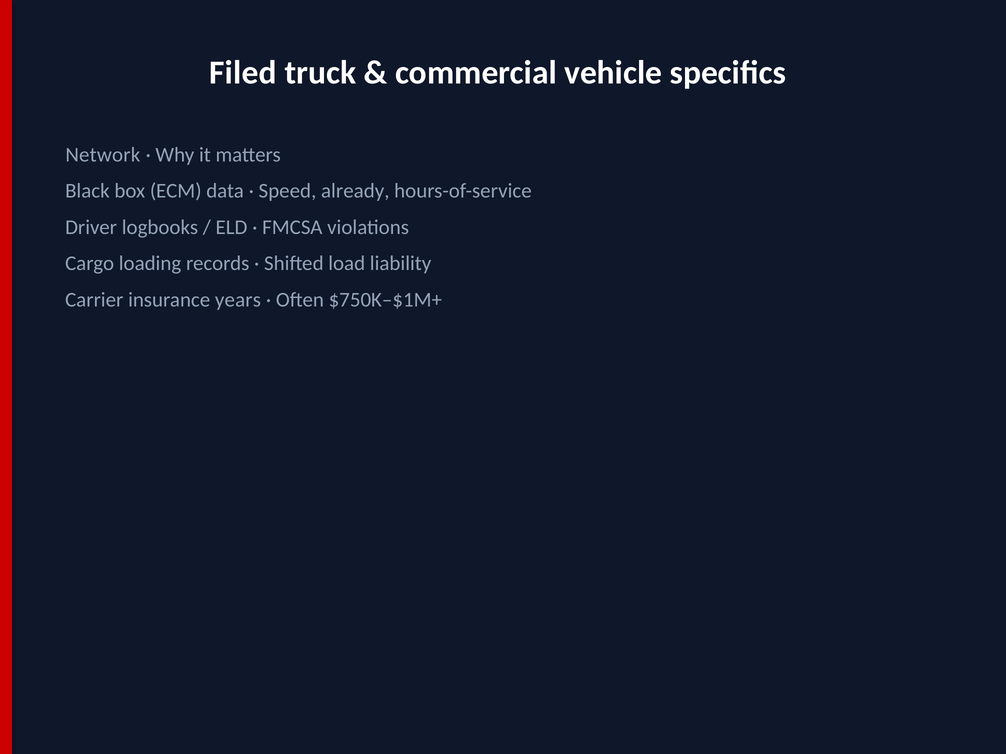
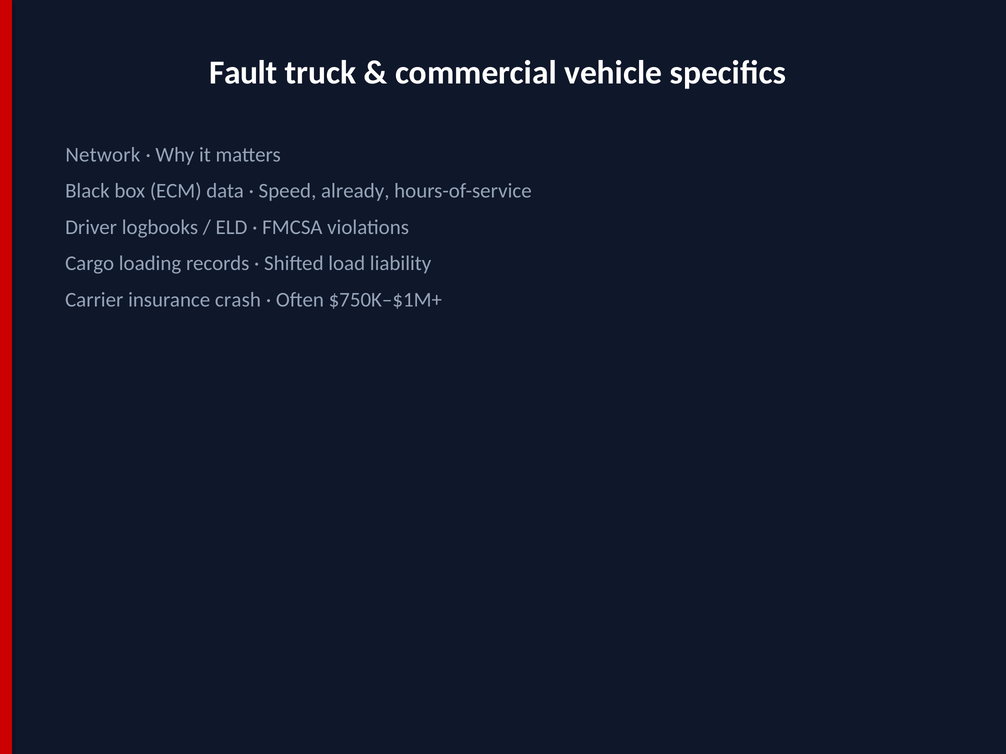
Filed: Filed -> Fault (243, 73)
years: years -> crash (238, 300)
